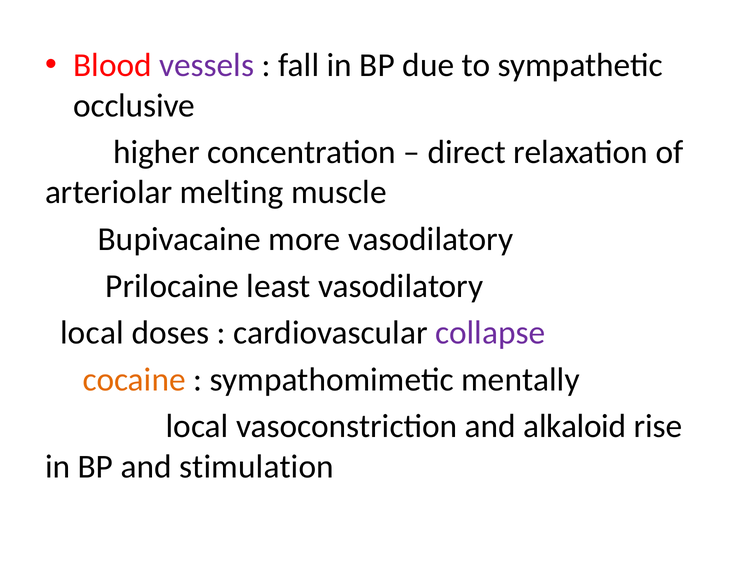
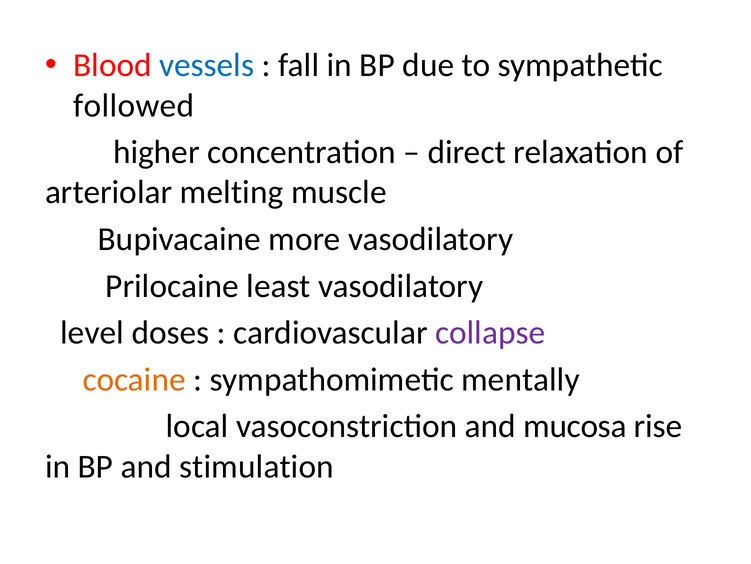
vessels colour: purple -> blue (207, 65)
occlusive: occlusive -> followed (134, 105)
local: local -> level (92, 332)
alkaloid: alkaloid -> mucosa (575, 426)
